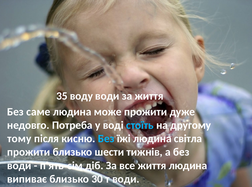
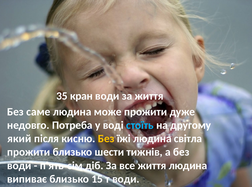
воду: воду -> кран (81, 96)
тому: тому -> який (19, 138)
Без colour: light blue -> yellow (106, 138)
30: 30 -> 15 (97, 179)
